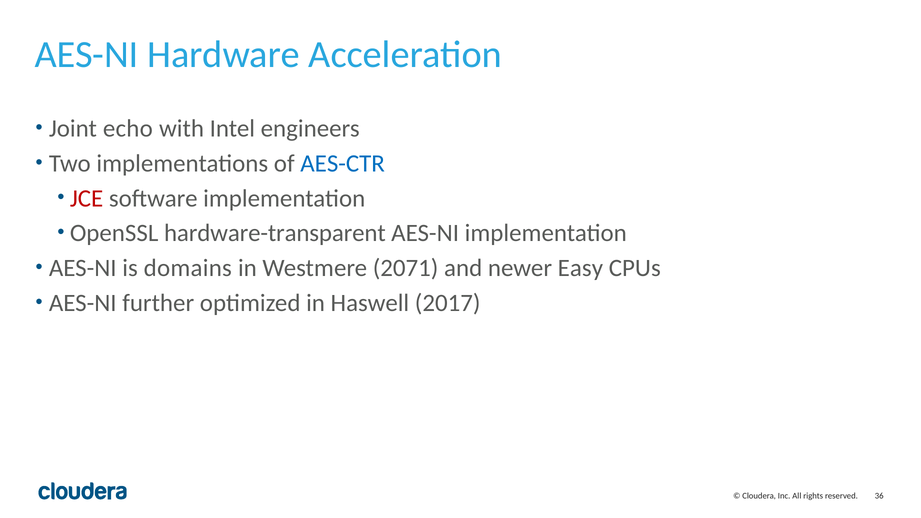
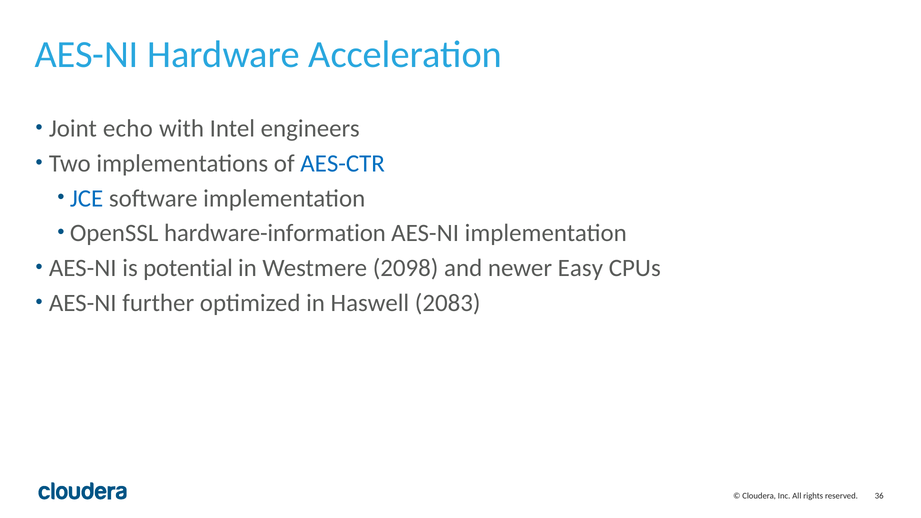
JCE colour: red -> blue (87, 198)
hardware-transparent: hardware-transparent -> hardware-information (275, 233)
domains: domains -> potential (188, 268)
2071: 2071 -> 2098 (406, 268)
2017: 2017 -> 2083 (448, 303)
